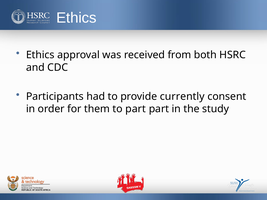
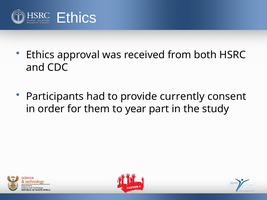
to part: part -> year (136, 109)
